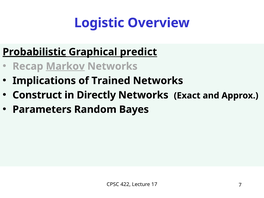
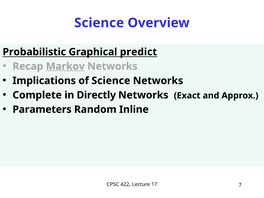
Logistic: Logistic -> Science (99, 23)
Probabilistic underline: present -> none (34, 52)
of Trained: Trained -> Science (111, 81)
Construct: Construct -> Complete (37, 95)
Bayes: Bayes -> Inline (134, 109)
